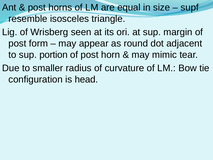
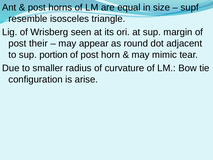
form: form -> their (38, 43)
head: head -> arise (86, 79)
